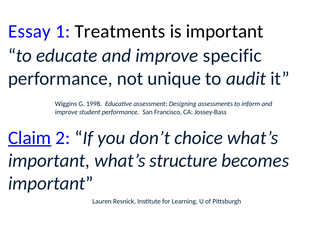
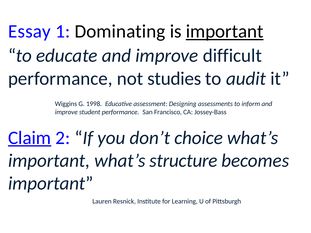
Treatments: Treatments -> Dominating (120, 31)
important underline: none -> present (225, 31)
specific: specific -> difficult (232, 56)
unique: unique -> studies (174, 79)
